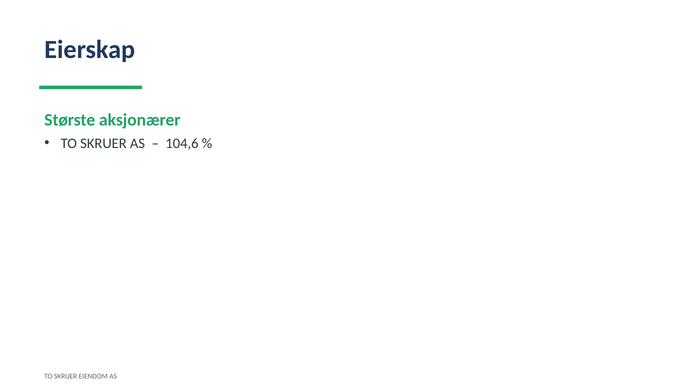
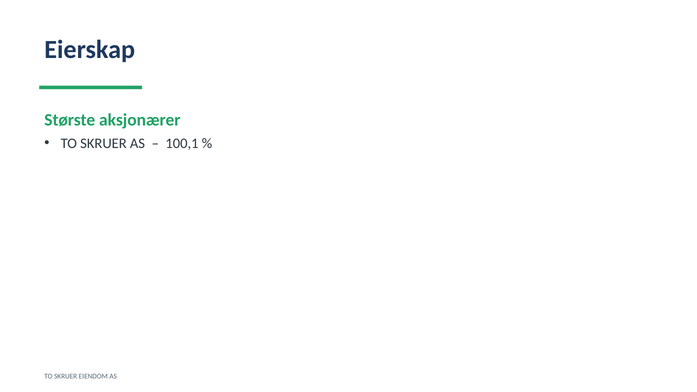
104,6: 104,6 -> 100,1 (182, 143)
